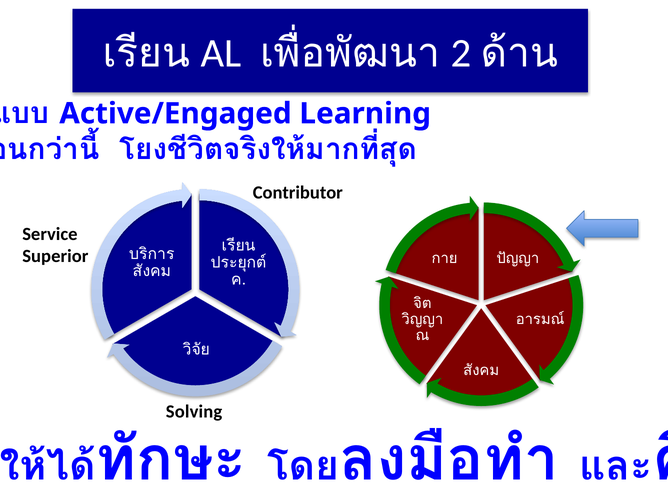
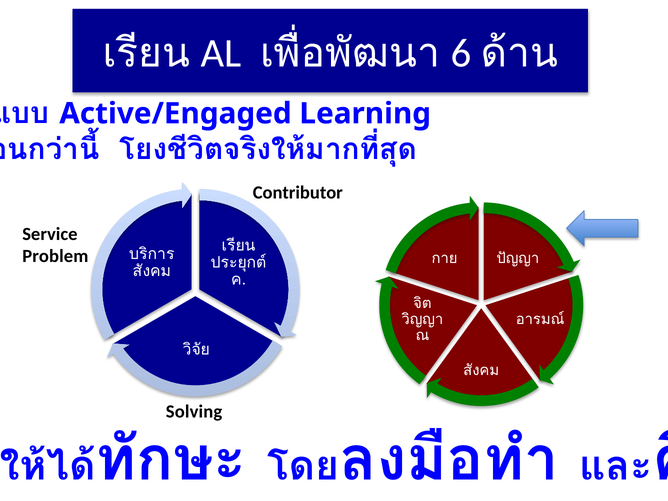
2: 2 -> 6 (461, 53)
Superior: Superior -> Problem (55, 256)
